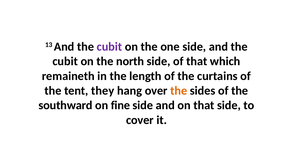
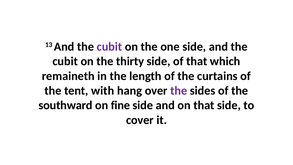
north: north -> thirty (130, 61)
they: they -> with (103, 91)
the colour: orange -> purple (179, 91)
